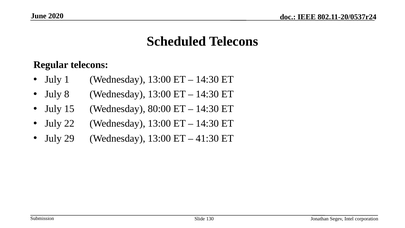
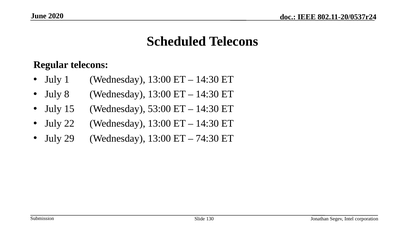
80:00: 80:00 -> 53:00 (159, 109)
41:30: 41:30 -> 74:30 (207, 138)
